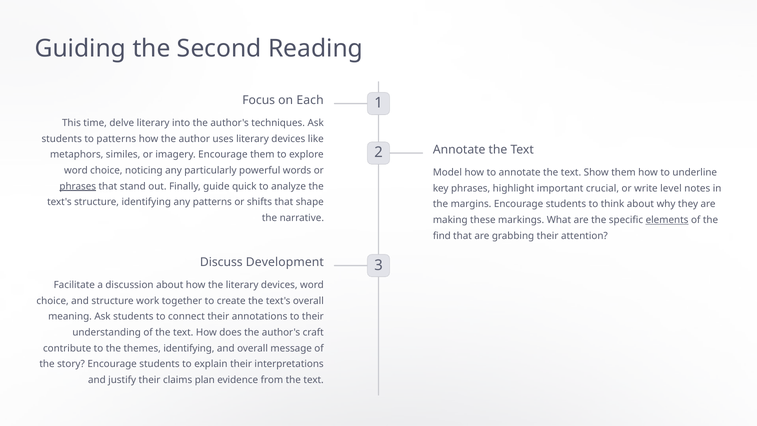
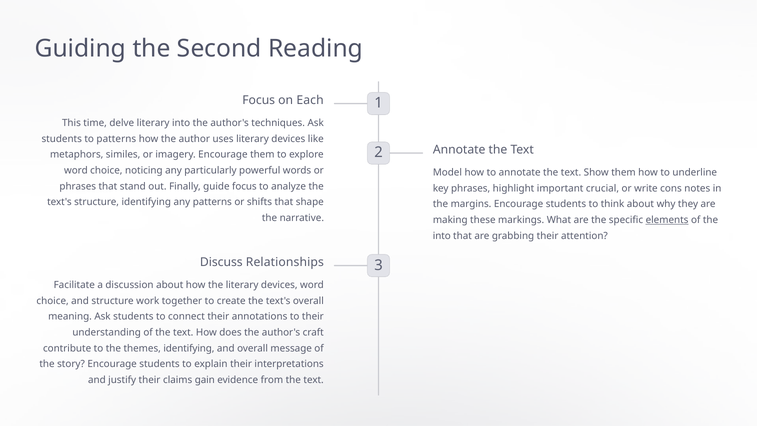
phrases underline: present -> none (78, 186)
guide quick: quick -> focus (244, 186)
level: level -> cons (671, 188)
find: find -> into (442, 236)
Development: Development -> Relationships (285, 262)
plan: plan -> gain (205, 380)
